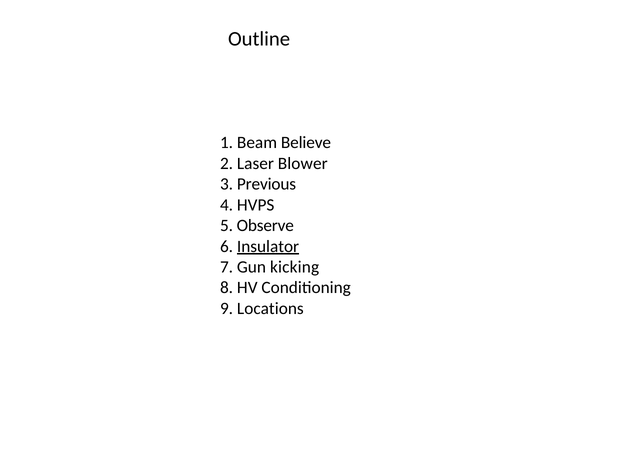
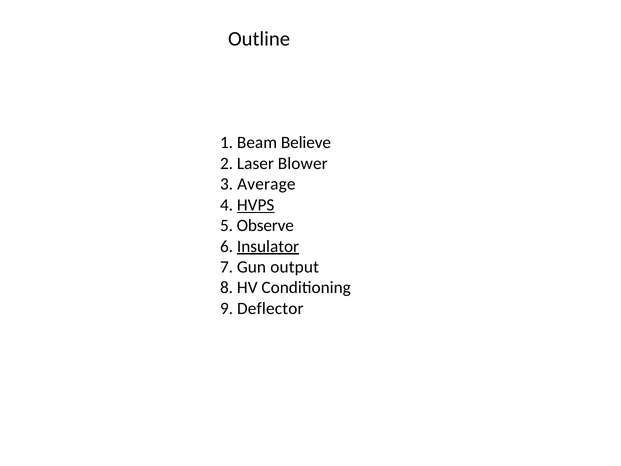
Previous: Previous -> Average (266, 184)
HVPS underline: none -> present (256, 205)
kicking: kicking -> output (295, 267)
Locations: Locations -> Deflector (270, 308)
